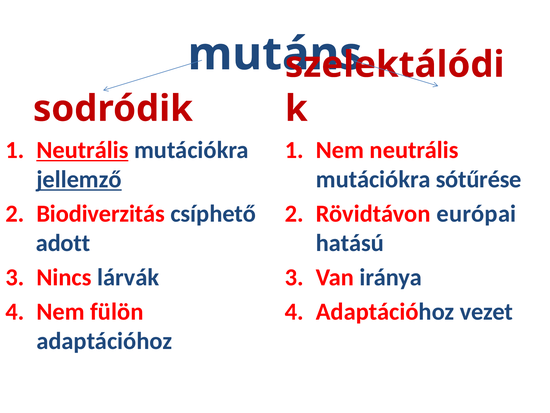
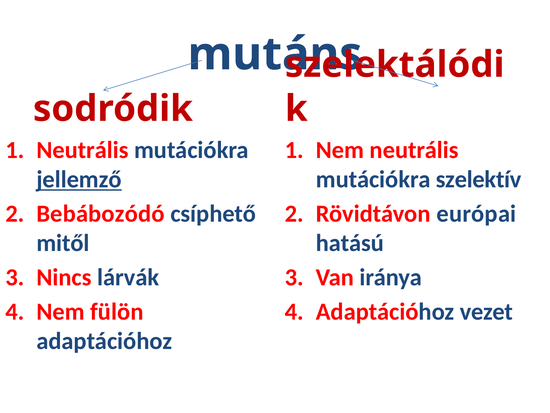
Neutrális underline: present -> none (82, 150)
sótűrése: sótűrése -> szelektív (479, 179)
Biodiverzitás: Biodiverzitás -> Bebábozódó (100, 214)
adott: adott -> mitől (63, 243)
